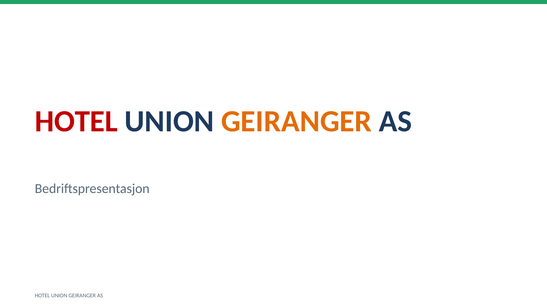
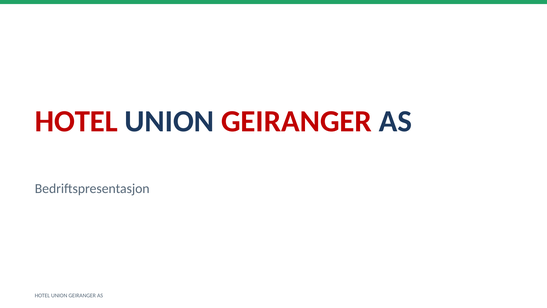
GEIRANGER colour: orange -> red (296, 121)
